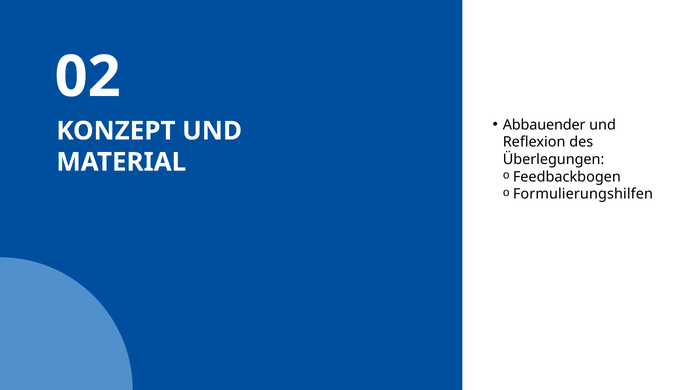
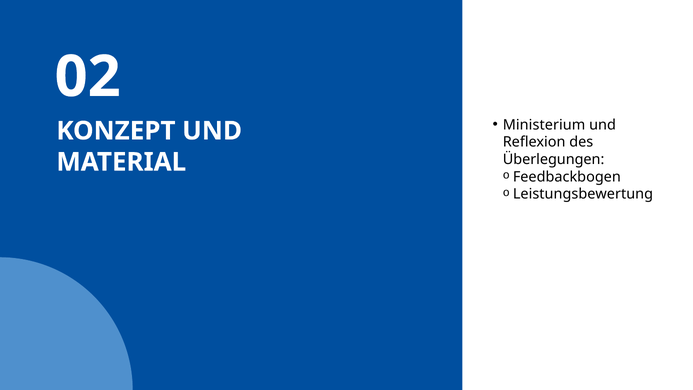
Abbauender: Abbauender -> Ministerium (544, 125)
Formulierungshilfen: Formulierungshilfen -> Leistungsbewertung (583, 194)
